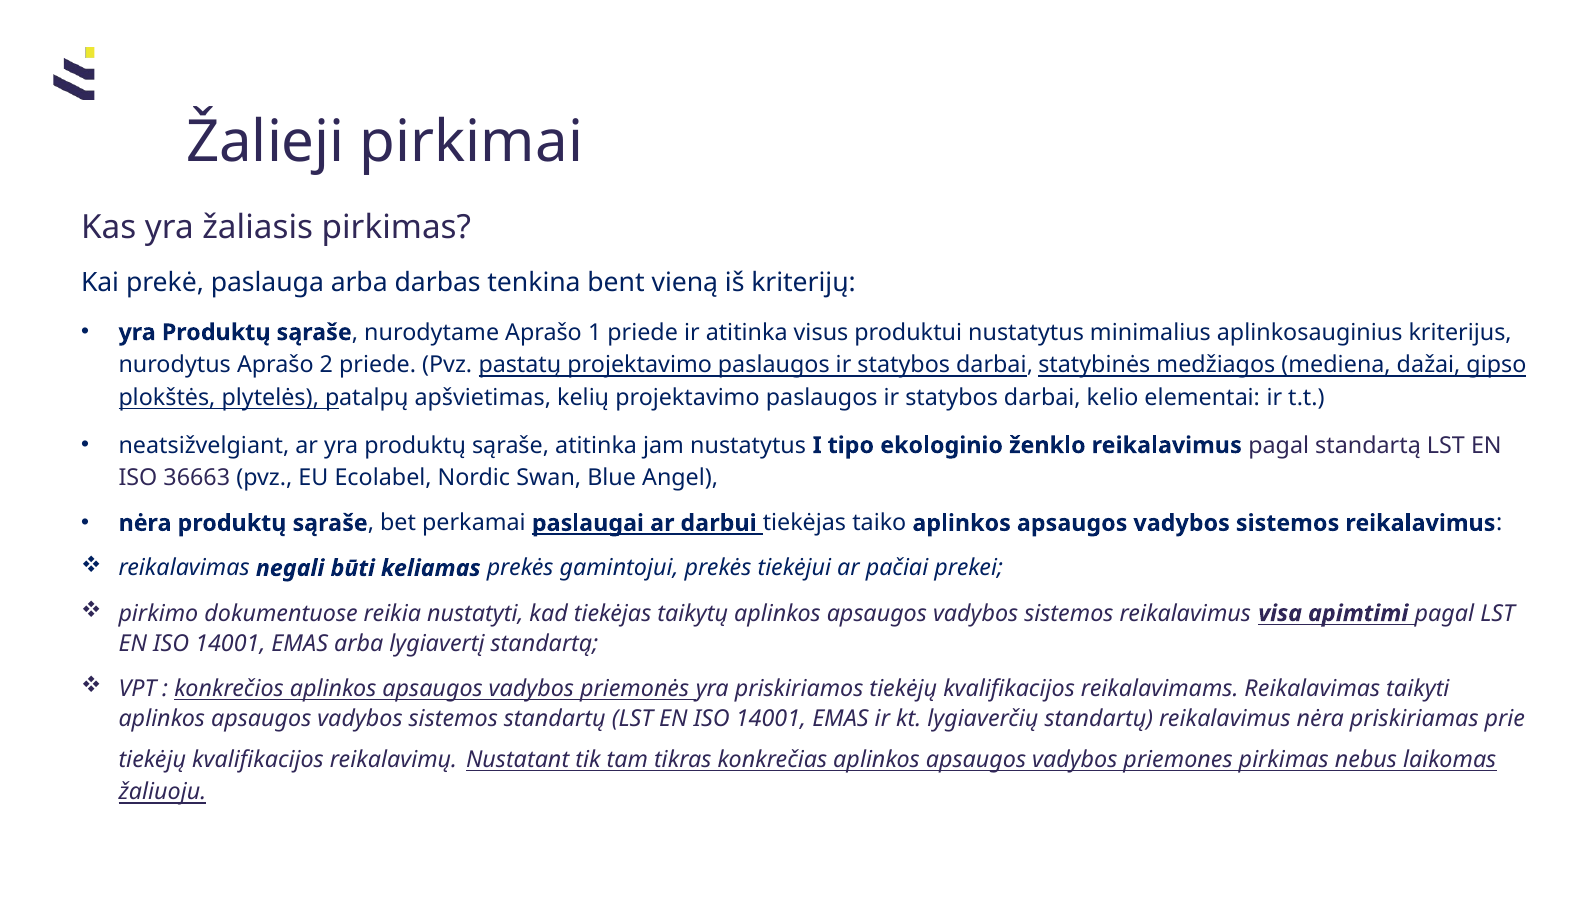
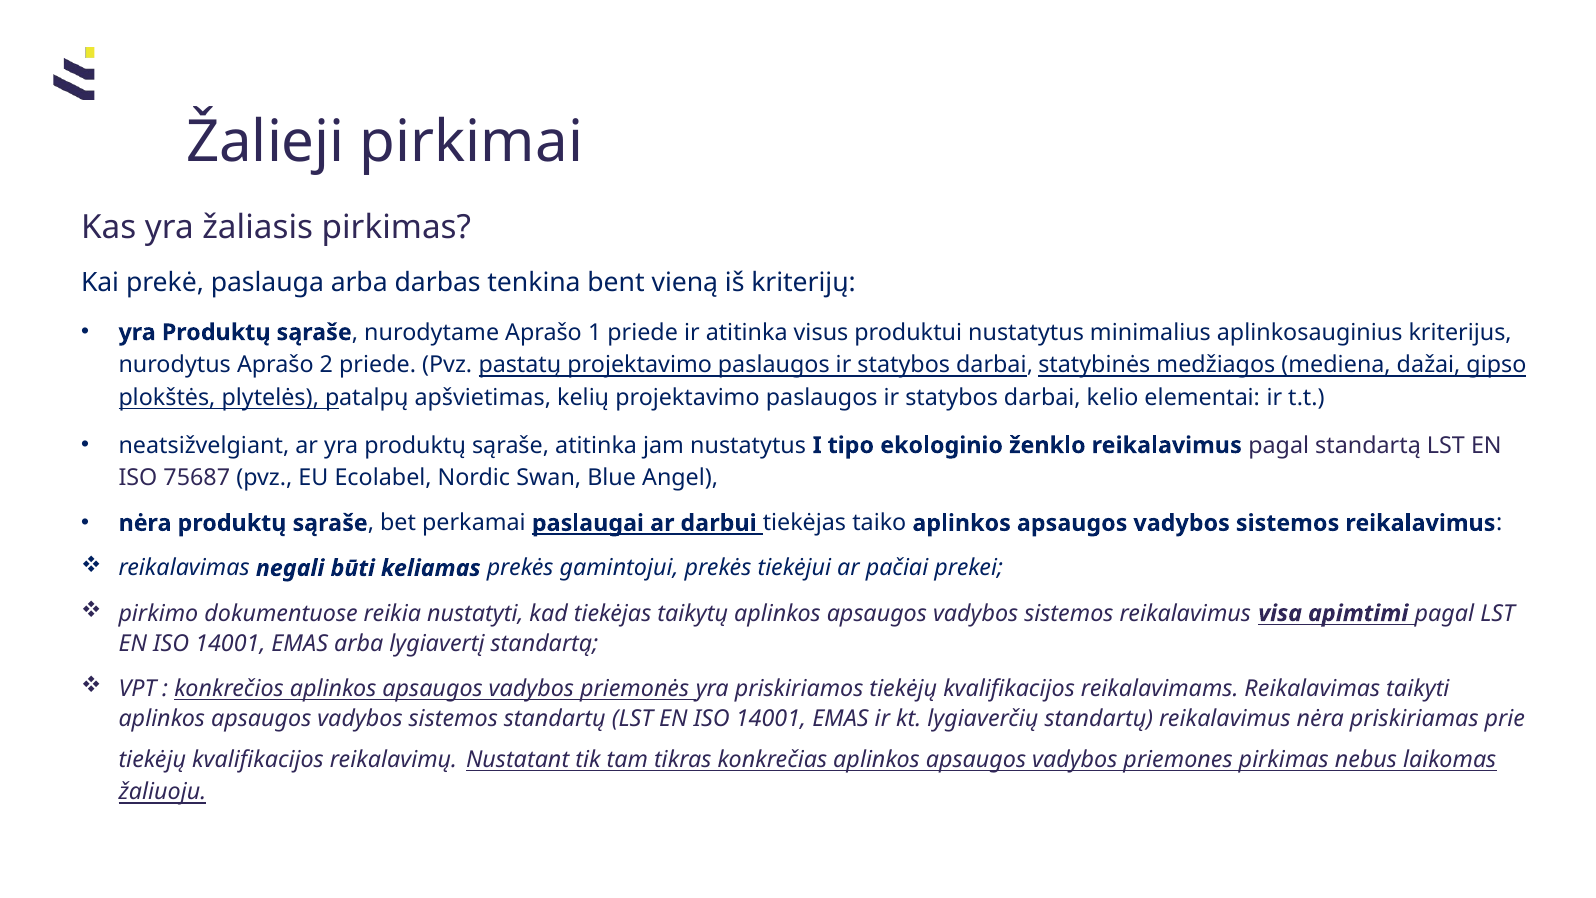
36663: 36663 -> 75687 (197, 478)
